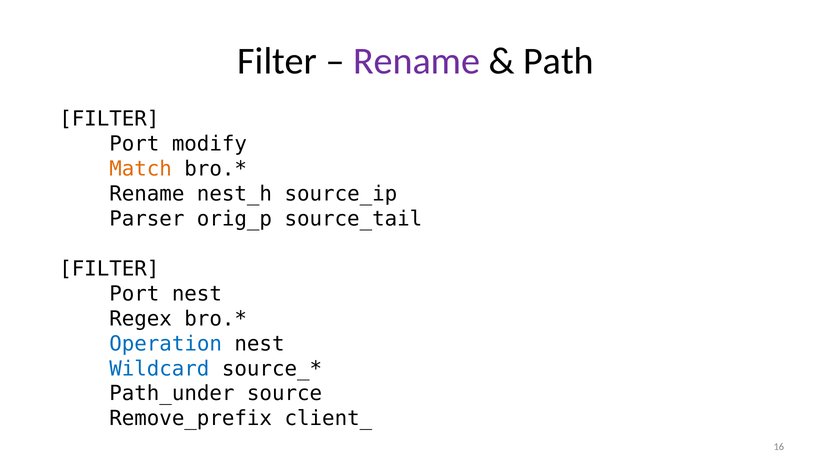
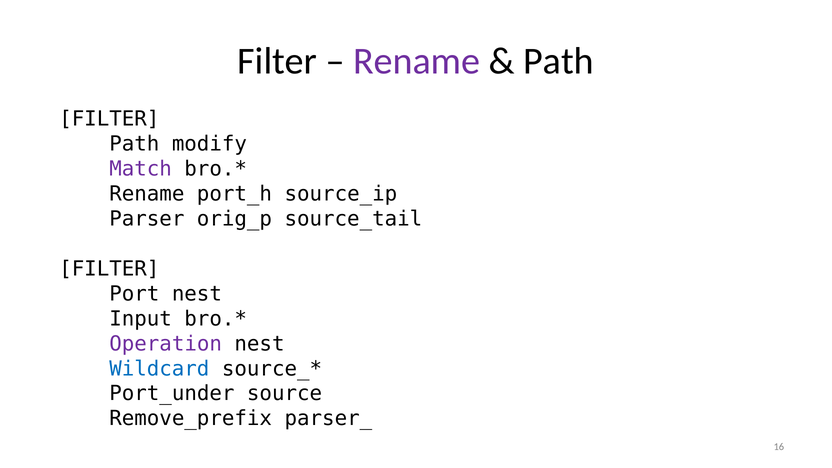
Port: Port -> Path (134, 144)
Match colour: orange -> purple (141, 169)
nest_h: nest_h -> port_h (234, 194)
Regex: Regex -> Input (141, 319)
Operation colour: blue -> purple (166, 344)
Path_under: Path_under -> Port_under (172, 394)
client_: client_ -> parser_ (328, 419)
